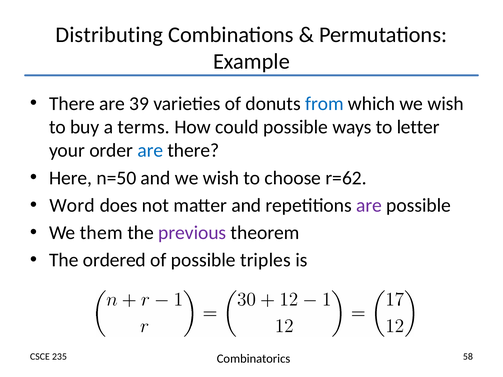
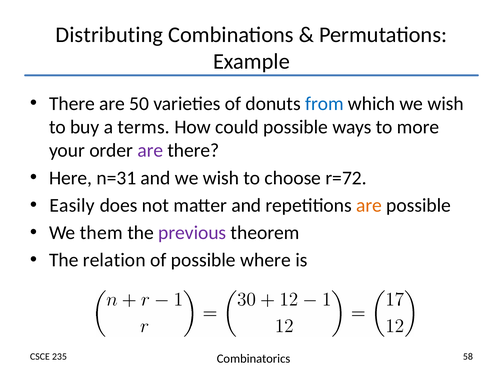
39: 39 -> 50 (139, 104)
letter: letter -> more (418, 127)
are colour: blue -> purple (150, 151)
n=50: n=50 -> n=31 (116, 178)
r=62: r=62 -> r=72 (346, 178)
Word: Word -> Easily (72, 205)
are colour: purple -> orange (369, 205)
ordered: ordered -> relation (114, 260)
triples: triples -> where (265, 260)
